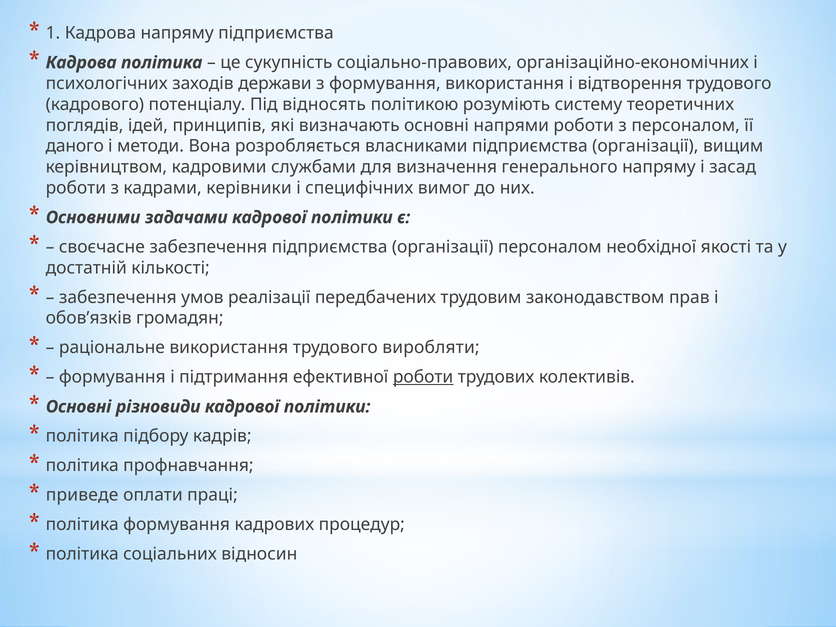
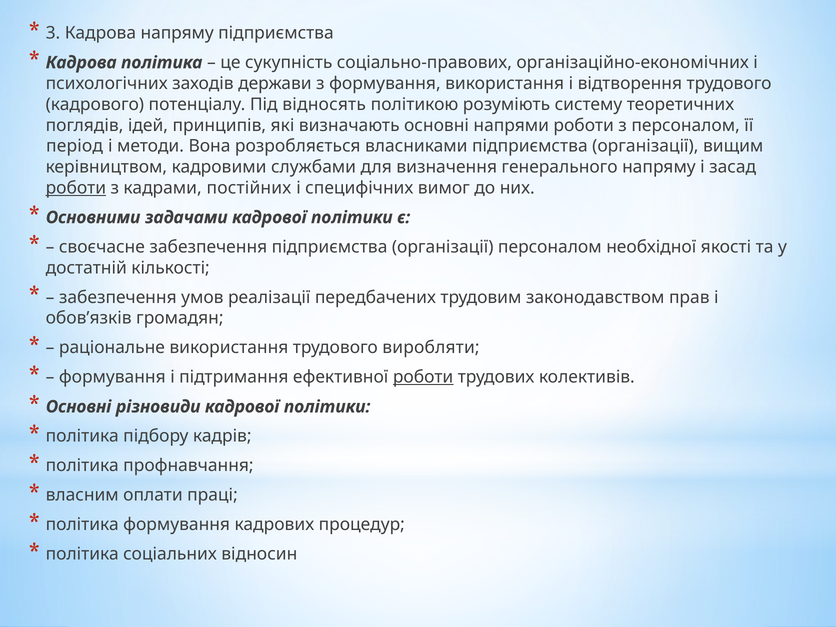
1: 1 -> 3 (53, 33)
даного: даного -> період (75, 146)
роботи underline: none -> present (76, 188)
керівники: керівники -> постійних (249, 188)
приведе: приведе -> власним (82, 495)
